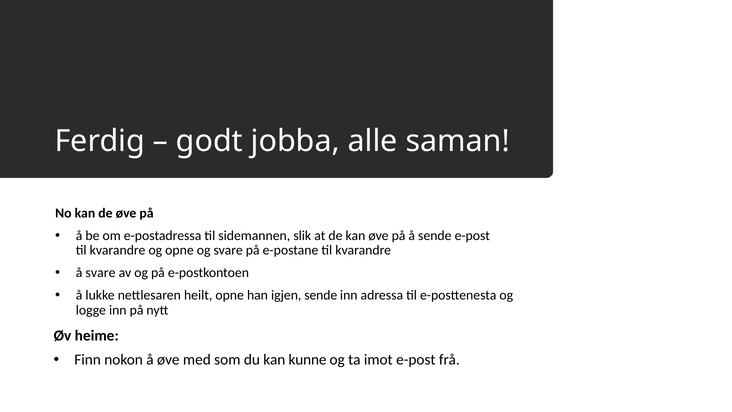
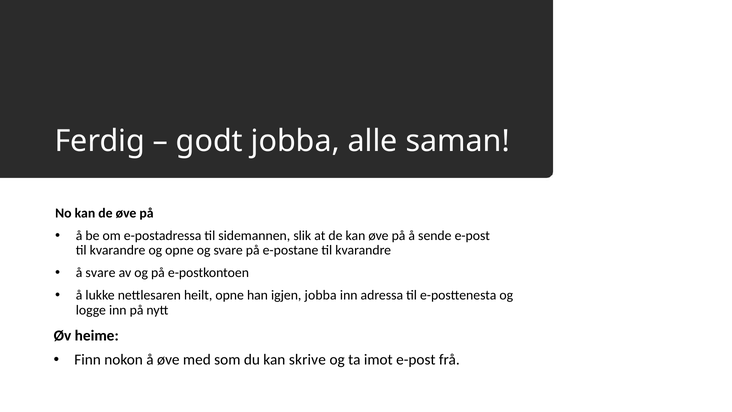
igjen sende: sende -> jobba (321, 295)
kunne: kunne -> skrive (307, 359)
